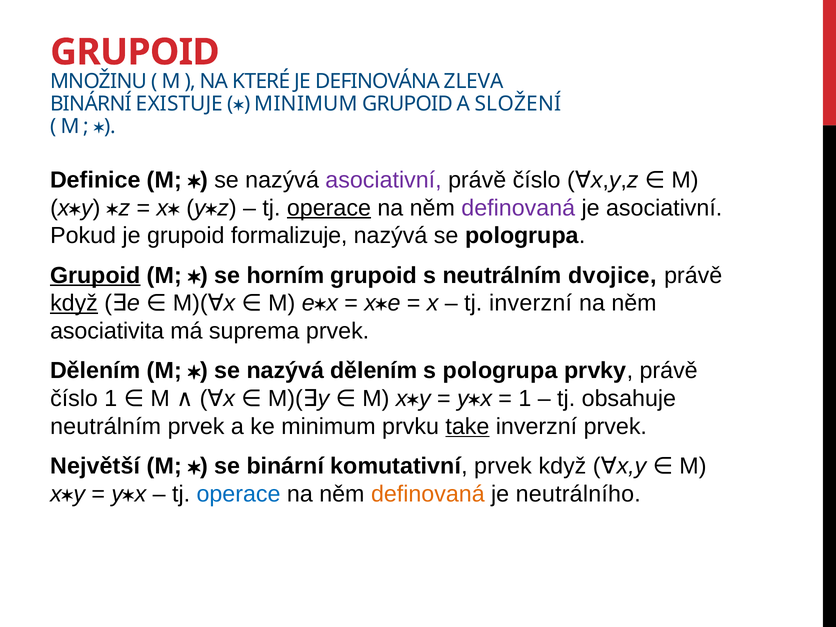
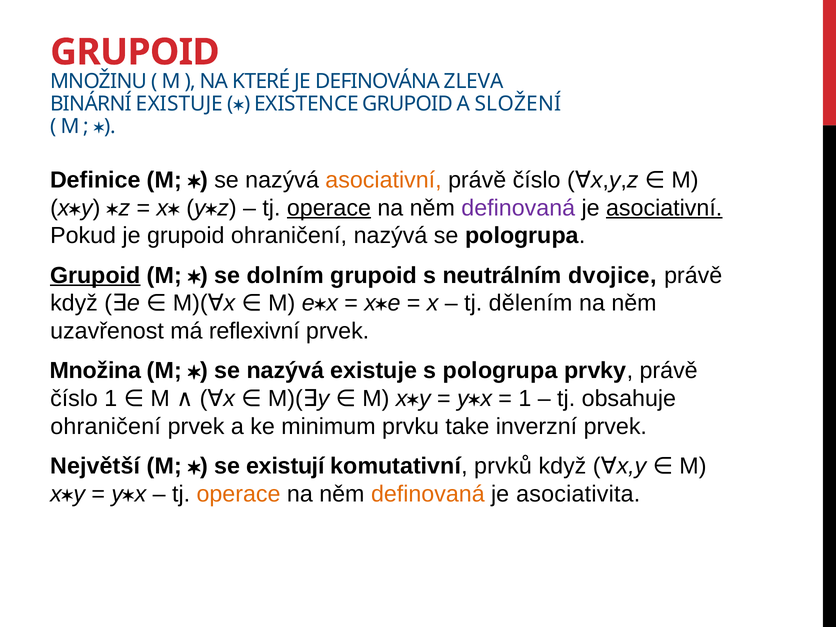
MINIMUM: MINIMUM -> EXISTENCE (306, 104)
asociativní colour: purple -> orange (383, 180)
asociativní underline: none -> present (664, 208)
grupoid formalizuje: formalizuje -> ohraničení (289, 236)
horním: horním -> dolním (285, 275)
když underline: present -> none (74, 303)
tj inverzní: inverzní -> dělením (531, 303)
asociativita: asociativita -> uzavřenost (107, 331)
suprema: suprema -> reflexivní (254, 331)
Dělením: Dělením -> Množina (95, 371)
nazývá dělením: dělením -> existuje (374, 371)
neutrálním: neutrálním -> ohraničení (106, 427)
take underline: present -> none (467, 427)
se binární: binární -> existují (285, 466)
komutativní prvek: prvek -> prvků (503, 466)
operace colour: blue -> orange (239, 494)
neutrálního: neutrálního -> asociativita (578, 494)
